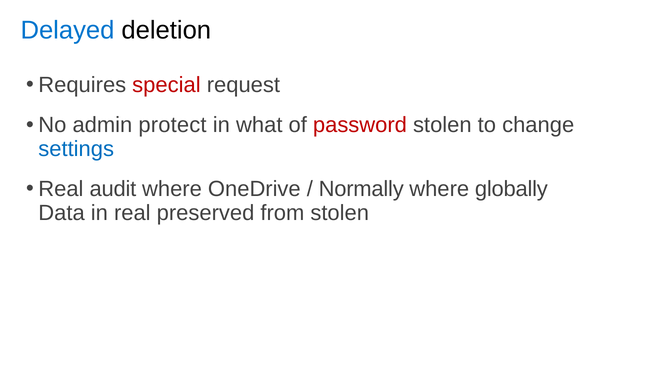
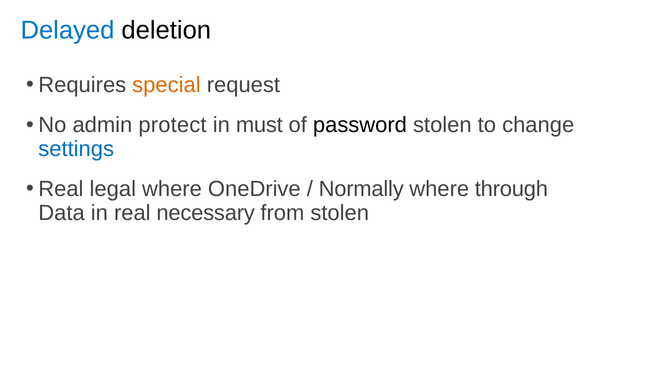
special colour: red -> orange (166, 85)
what: what -> must (259, 125)
password colour: red -> black (360, 125)
audit: audit -> legal (113, 189)
globally: globally -> through (511, 189)
preserved: preserved -> necessary (206, 213)
